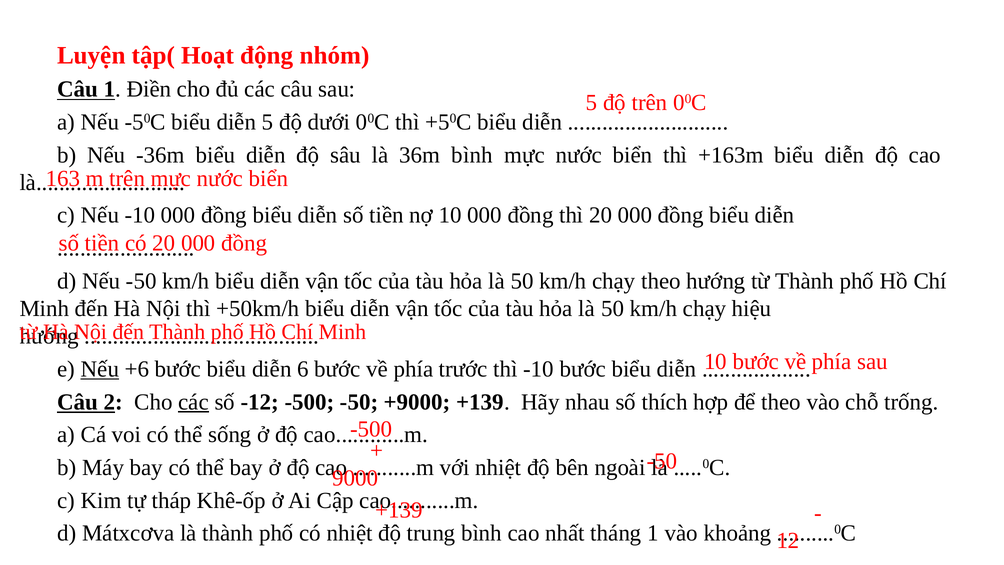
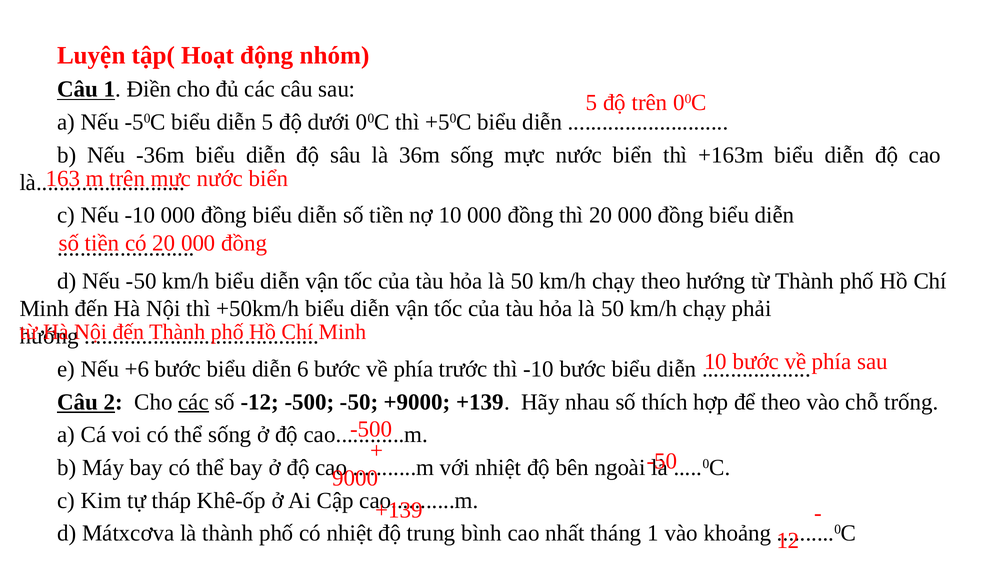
36m bình: bình -> sống (472, 155)
hiệu: hiệu -> phải (752, 309)
Nếu underline: present -> none (100, 369)
